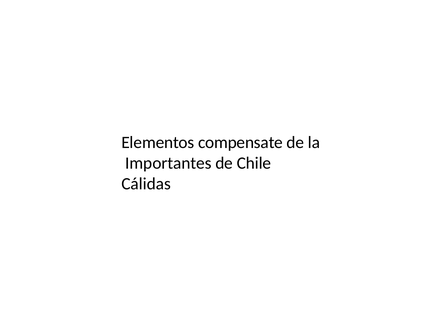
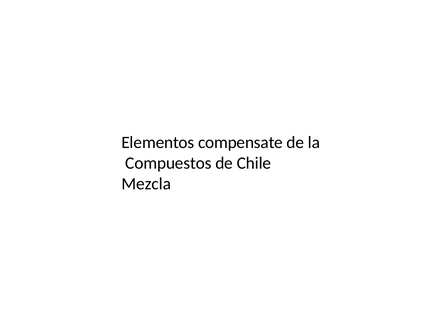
Importantes: Importantes -> Compuestos (168, 163)
Cálidas: Cálidas -> Mezcla (146, 184)
